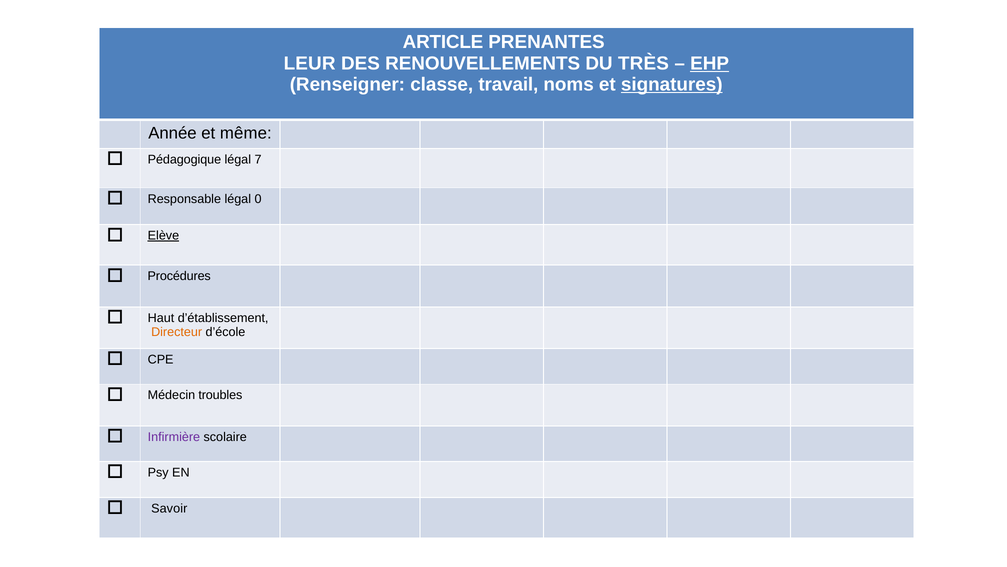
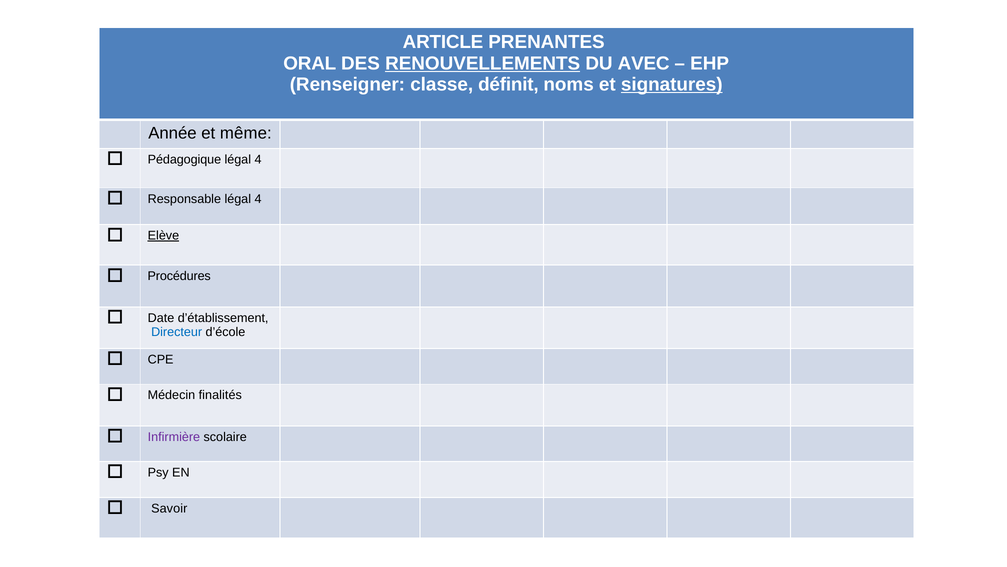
LEUR: LEUR -> ORAL (310, 63)
RENOUVELLEMENTS underline: none -> present (483, 63)
TRÈS: TRÈS -> AVEC (644, 63)
EHP underline: present -> none (710, 63)
travail: travail -> définit (508, 84)
7: 7 -> 4 (258, 159)
Responsable légal 0: 0 -> 4 (258, 199)
Haut: Haut -> Date (161, 318)
Directeur colour: orange -> blue (177, 332)
troubles: troubles -> finalités (220, 395)
